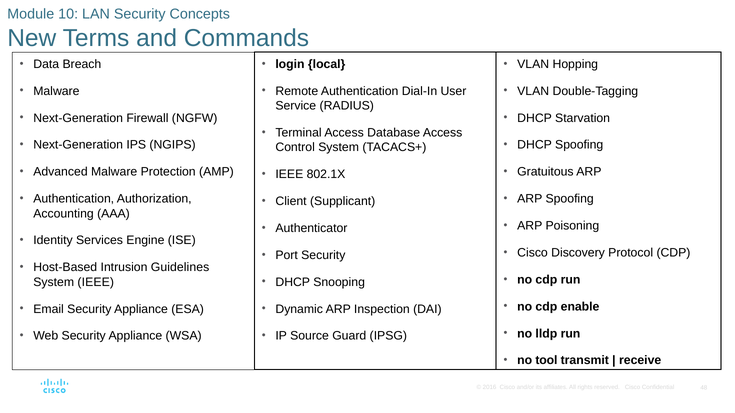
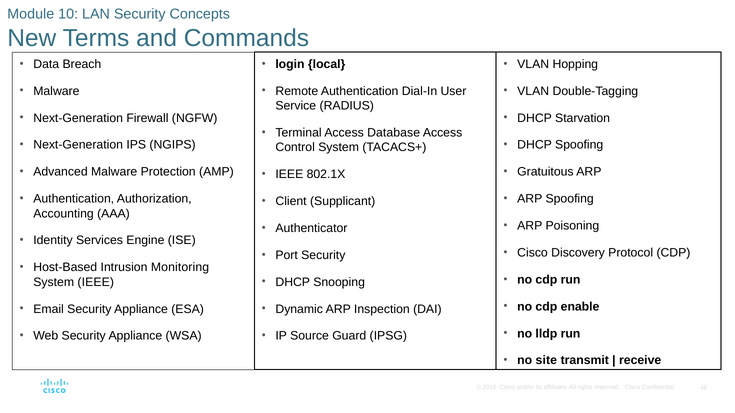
Guidelines: Guidelines -> Monitoring (180, 268)
tool: tool -> site (546, 361)
